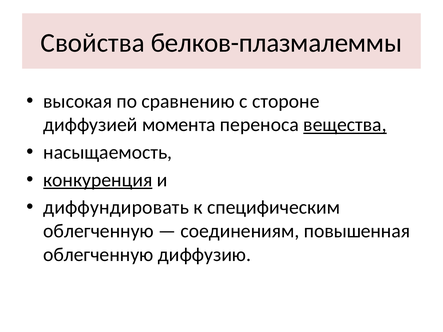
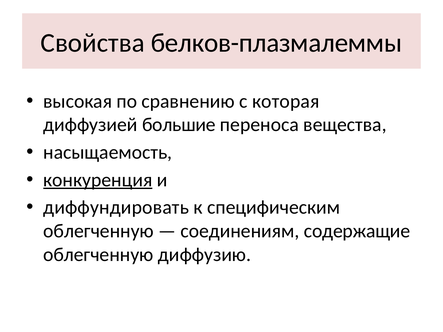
стороне: стороне -> которая (286, 101)
момента: момента -> большие (179, 125)
вещества underline: present -> none (345, 125)
повышенная: повышенная -> содержащие (357, 231)
